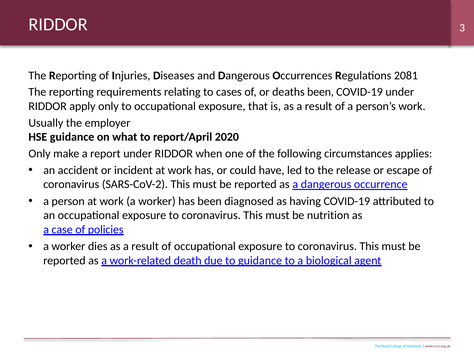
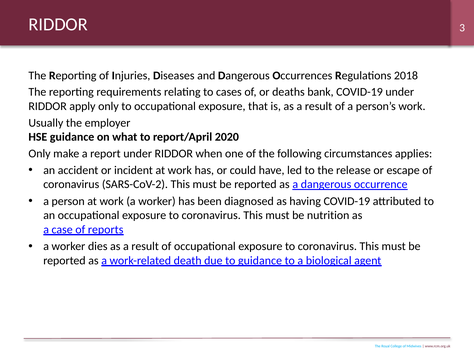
2081: 2081 -> 2018 (406, 76)
deaths been: been -> bank (320, 92)
policies: policies -> reports (106, 230)
